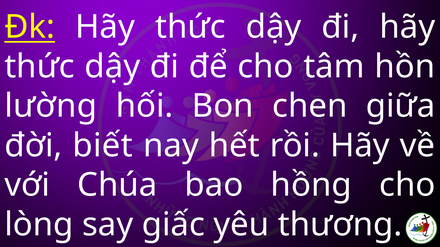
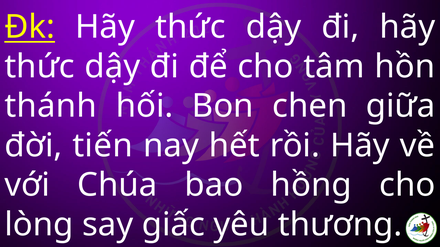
lường: lường -> thánh (51, 106)
biết: biết -> tiến (103, 146)
